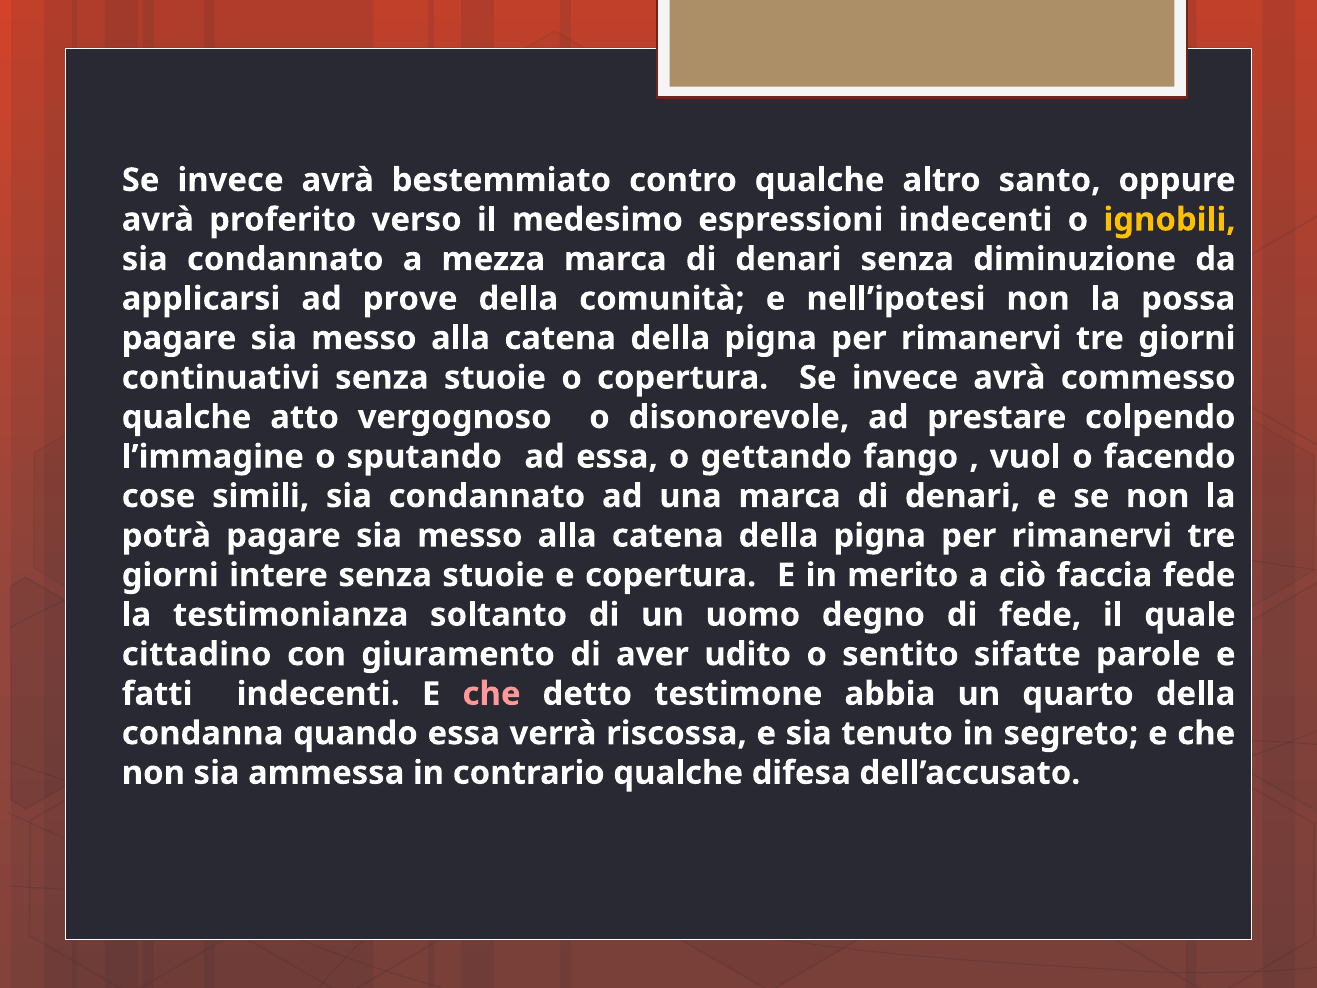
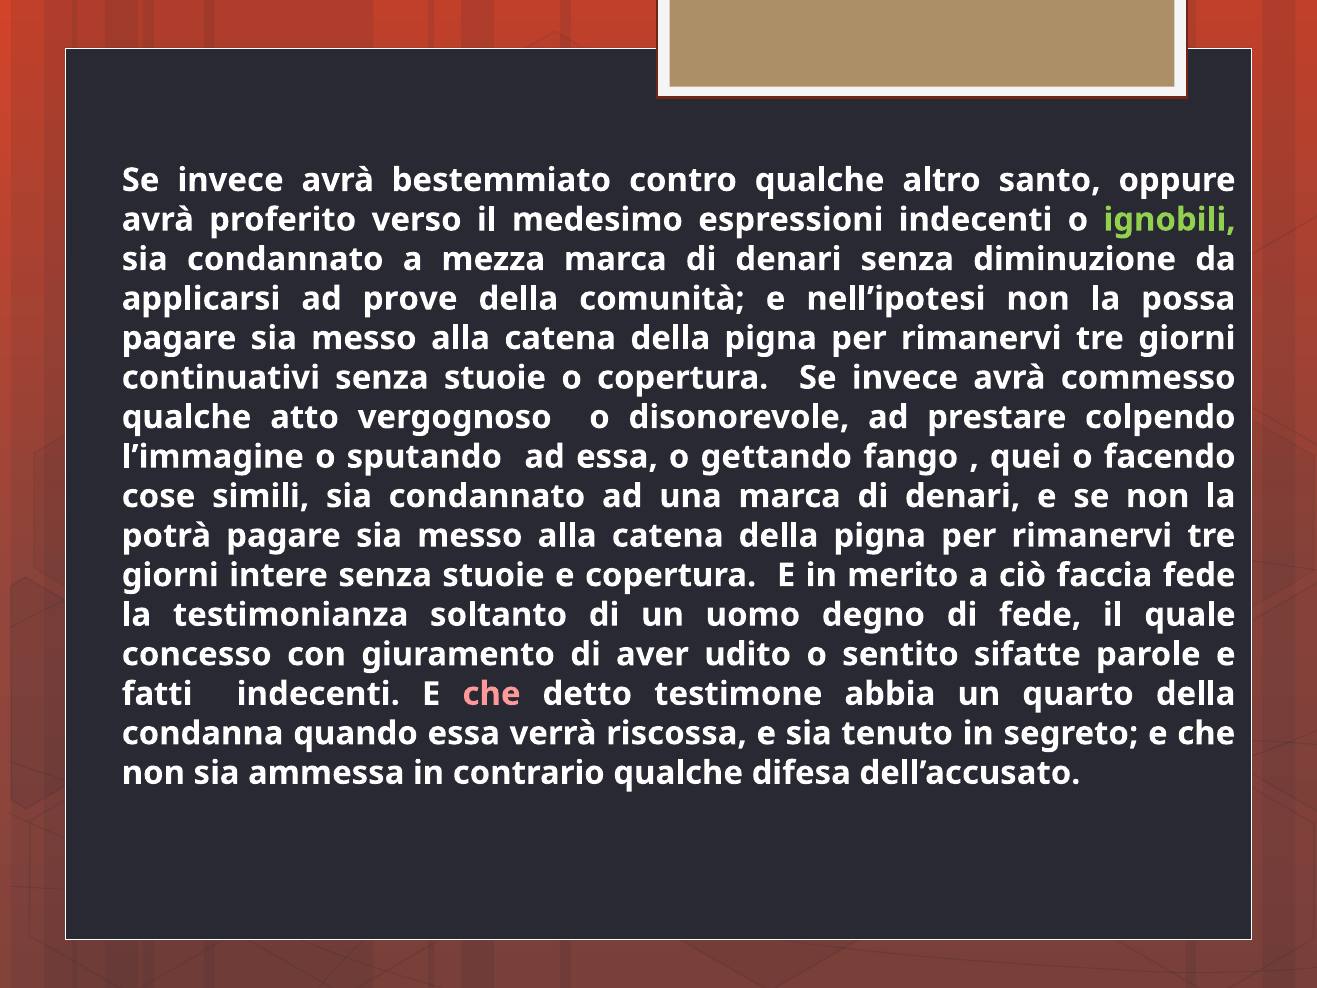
ignobili colour: yellow -> light green (1170, 220)
vuol: vuol -> quei (1025, 457)
cittadino: cittadino -> concesso (197, 654)
